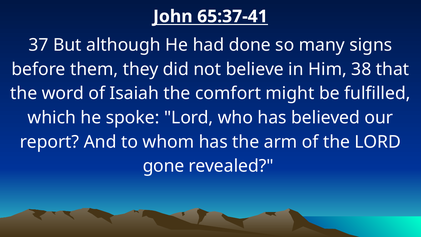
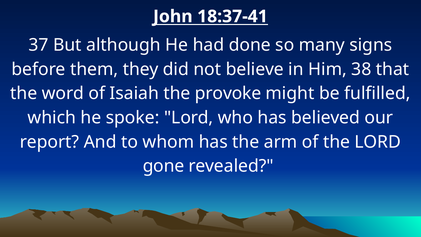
65:37-41: 65:37-41 -> 18:37-41 (232, 16)
comfort: comfort -> provoke (228, 93)
